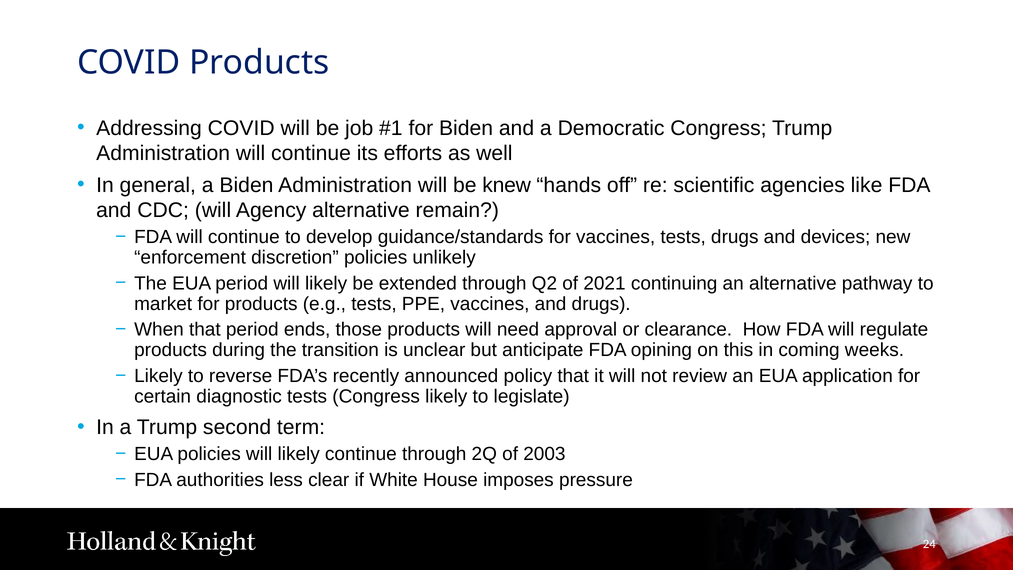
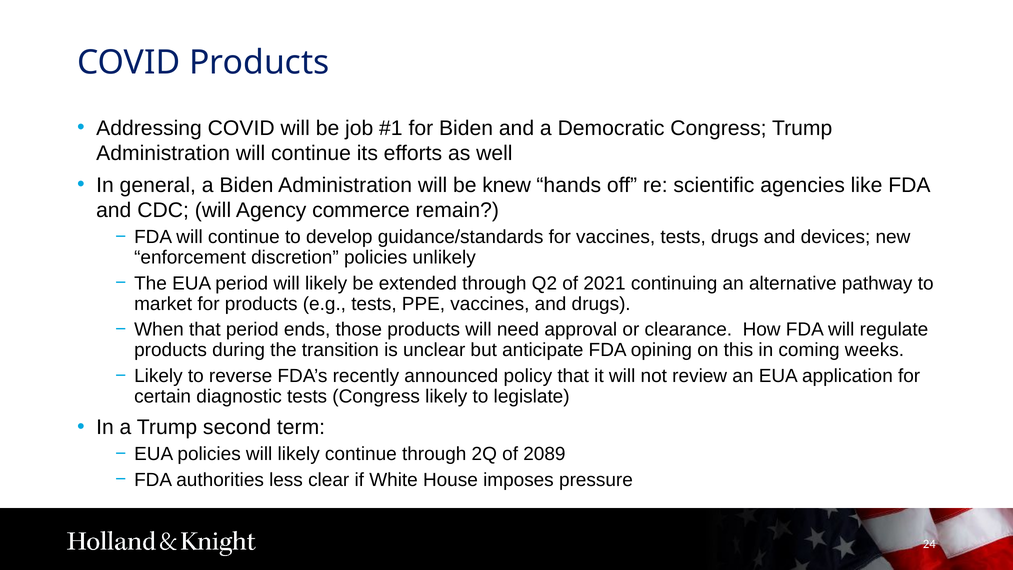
Agency alternative: alternative -> commerce (361, 210)
2003: 2003 -> 2089 (544, 454)
